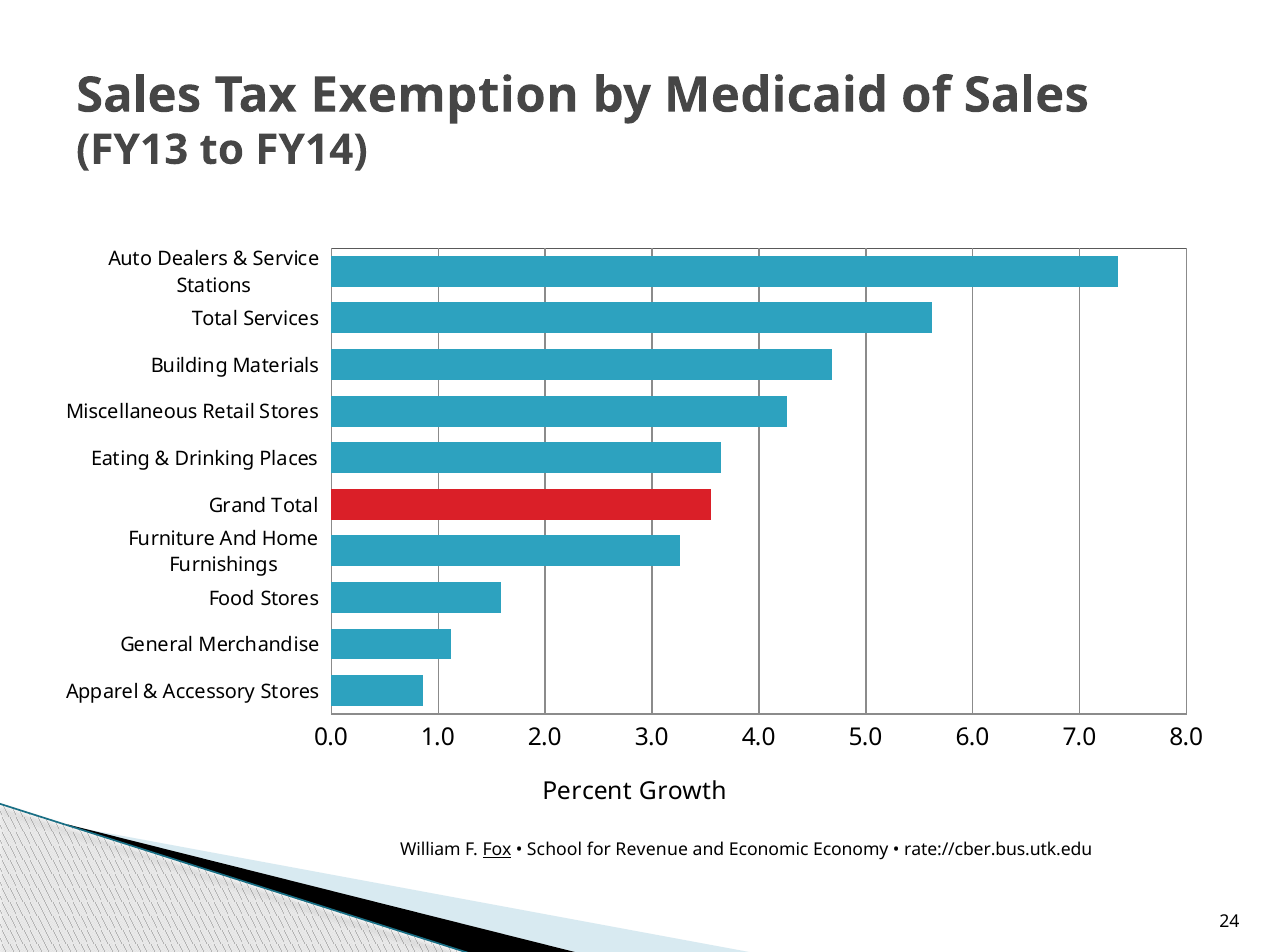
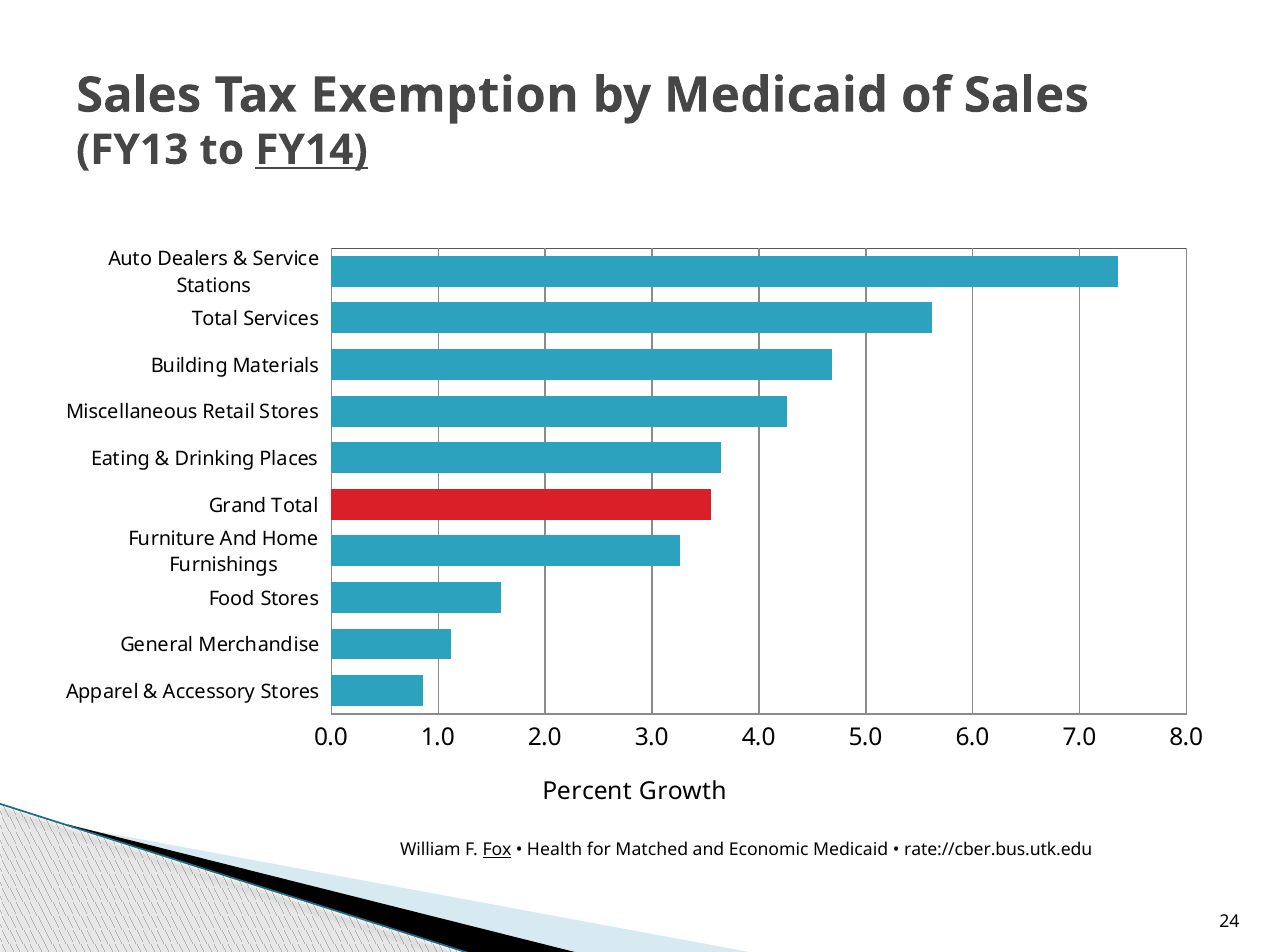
FY14 underline: none -> present (311, 150)
School: School -> Health (555, 850)
Revenue: Revenue -> Matched (652, 850)
Economic Economy: Economy -> Medicaid (851, 850)
